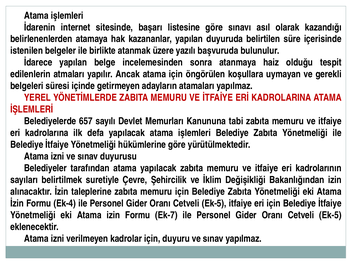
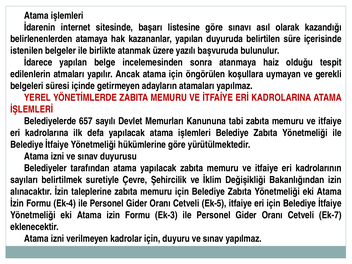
Ek-7: Ek-7 -> Ek-3 (166, 215)
Ek-5: Ek-5 -> Ek-7 (330, 215)
